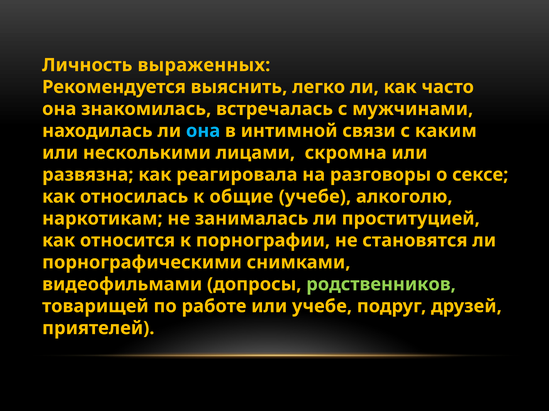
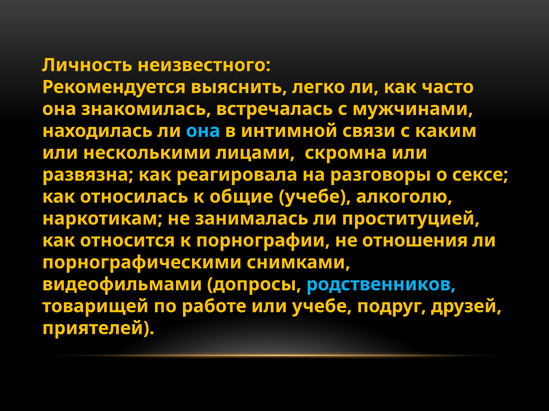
выраженных: выраженных -> неизвестного (204, 65)
становятся: становятся -> отношения (415, 241)
родственников colour: light green -> light blue (381, 285)
